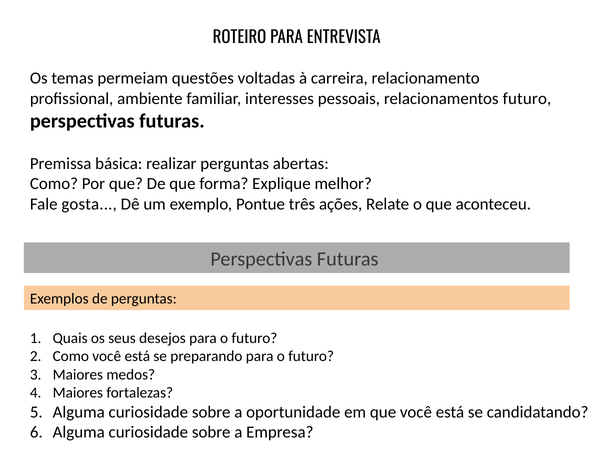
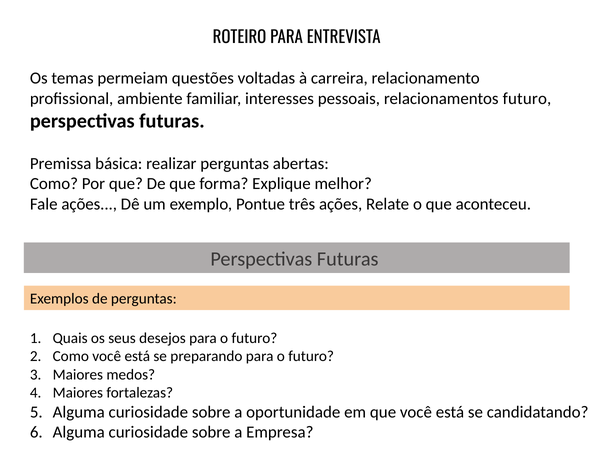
Fale gosta: gosta -> ações (89, 204)
